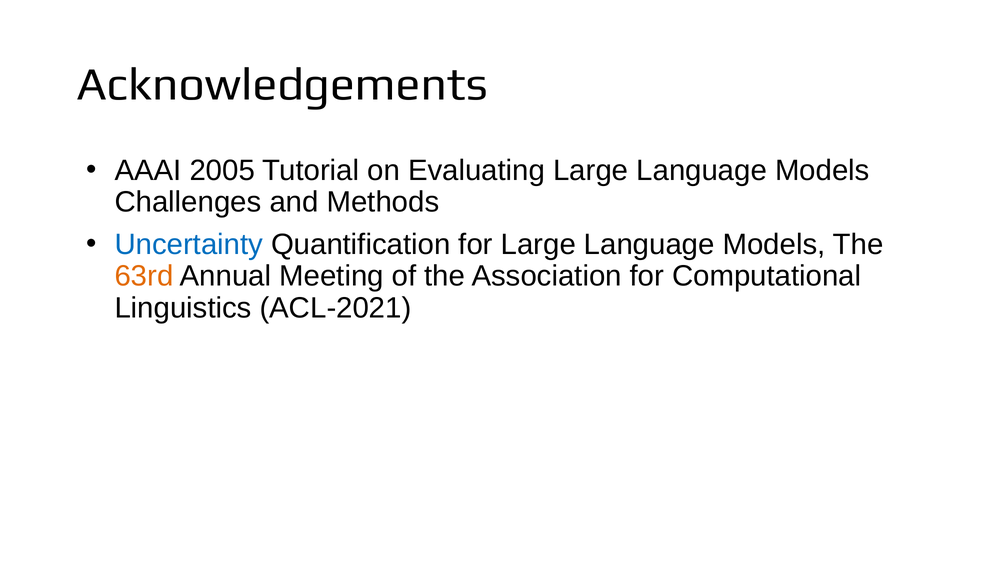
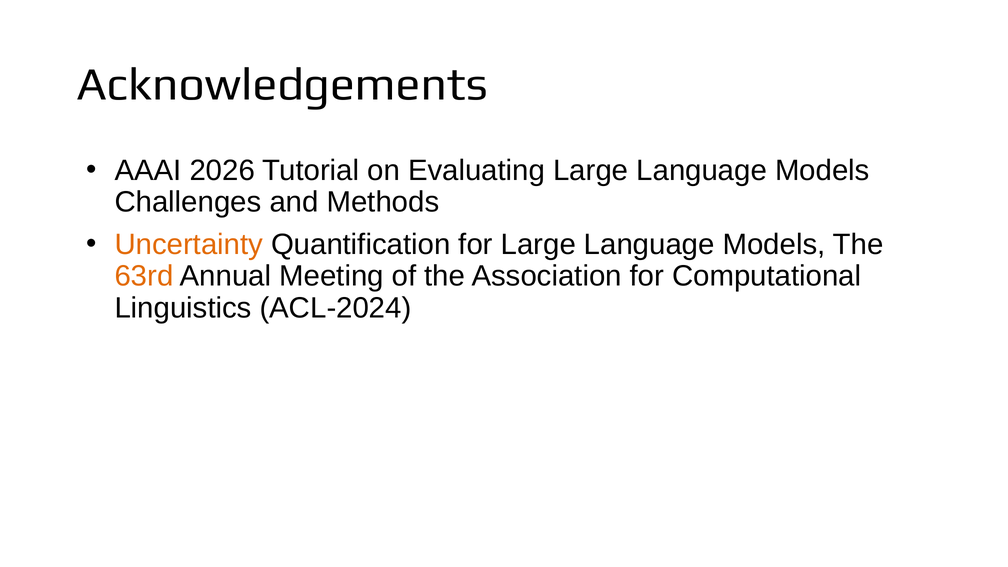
2005: 2005 -> 2026 (222, 170)
Uncertainty colour: blue -> orange (189, 244)
ACL-2021: ACL-2021 -> ACL-2024 (336, 308)
